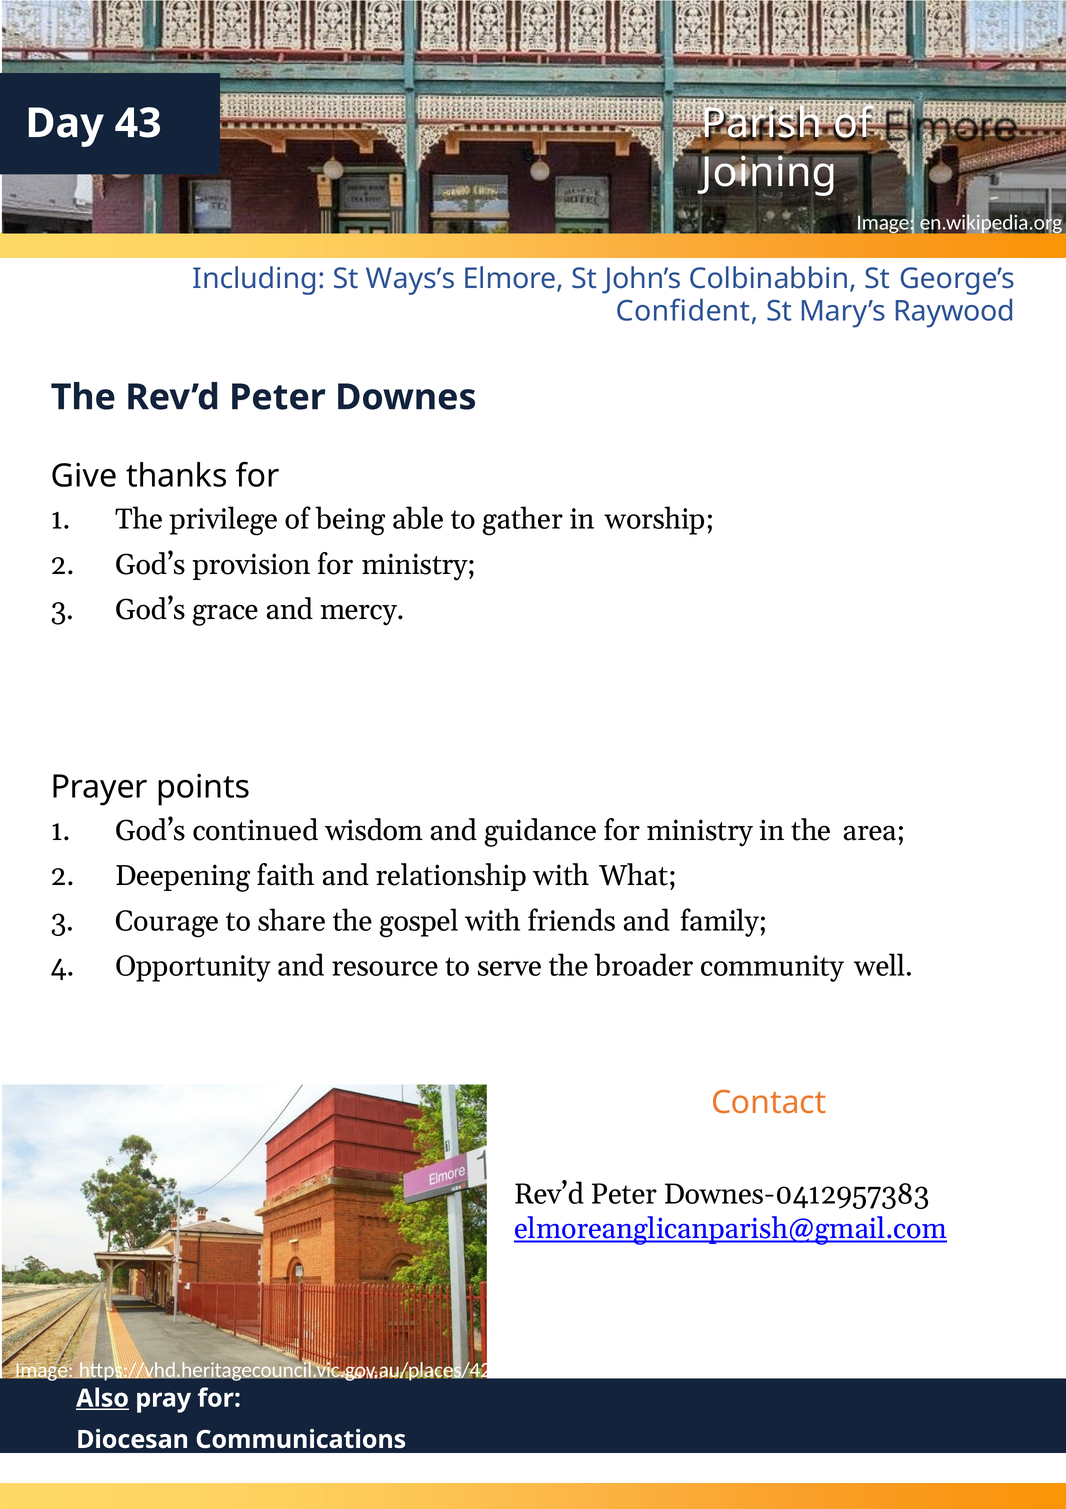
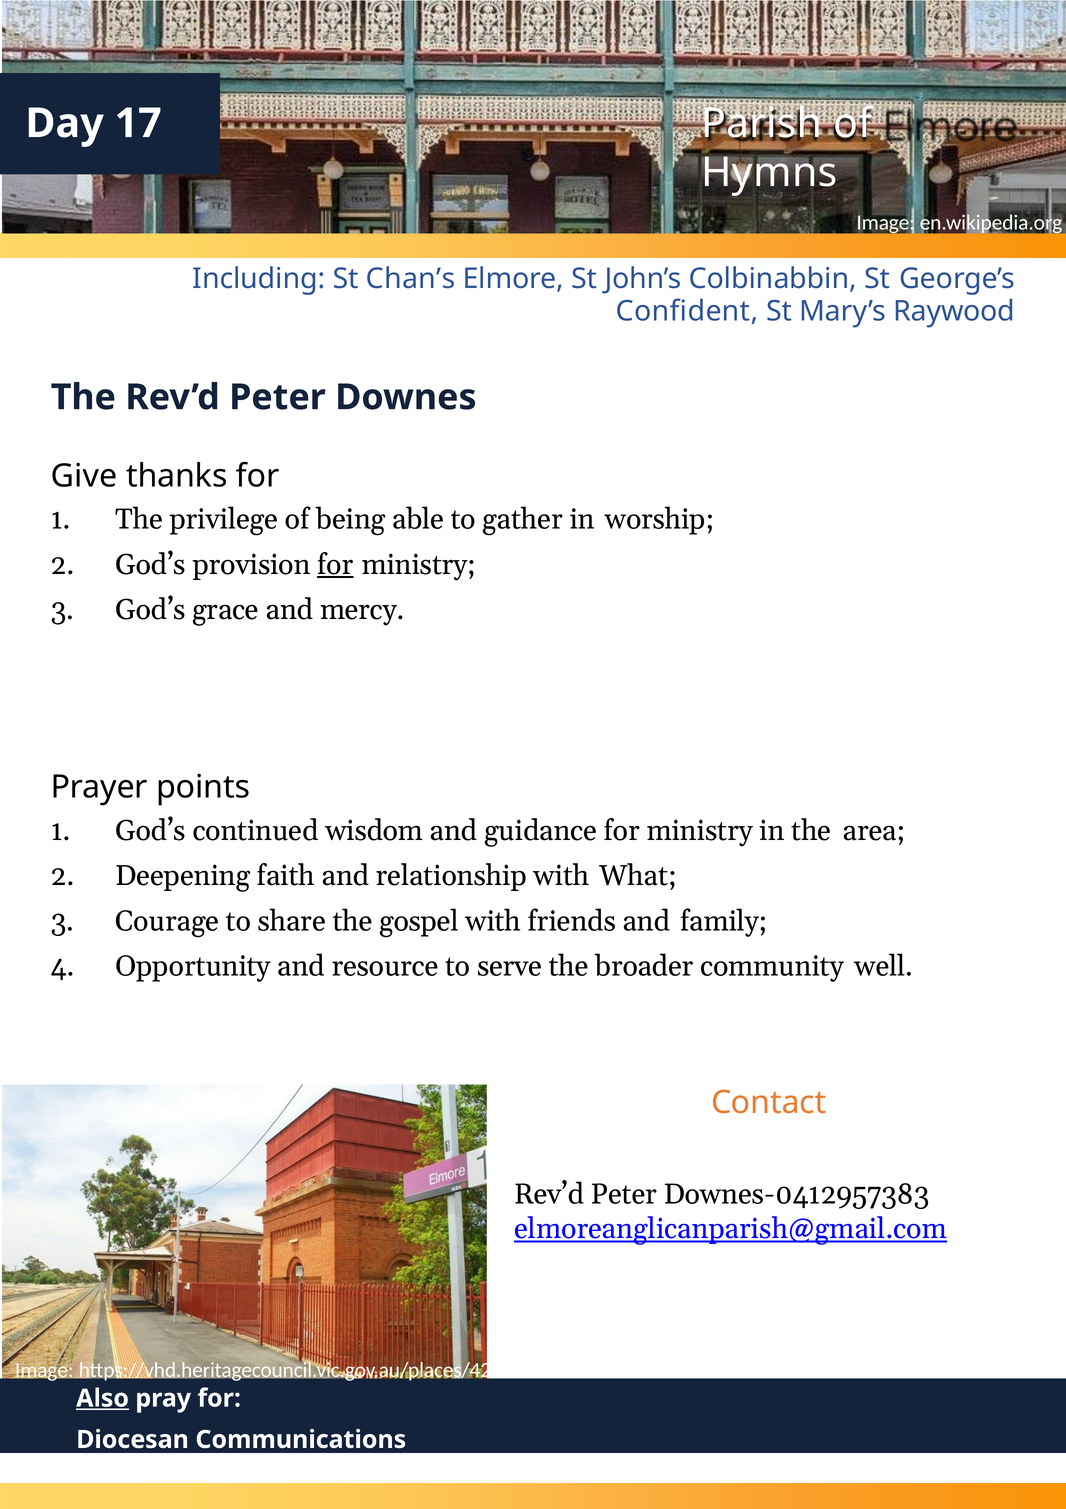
43: 43 -> 17 (138, 123)
Joining: Joining -> Hymns (769, 173)
Ways’s: Ways’s -> Chan’s (411, 279)
for underline: none -> present (335, 565)
